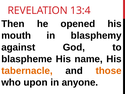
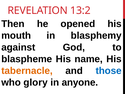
13:4: 13:4 -> 13:2 (80, 11)
those colour: orange -> blue (109, 71)
upon: upon -> glory (36, 82)
